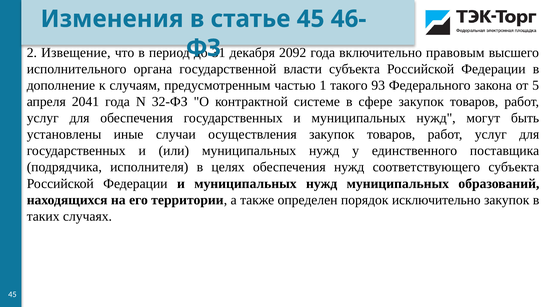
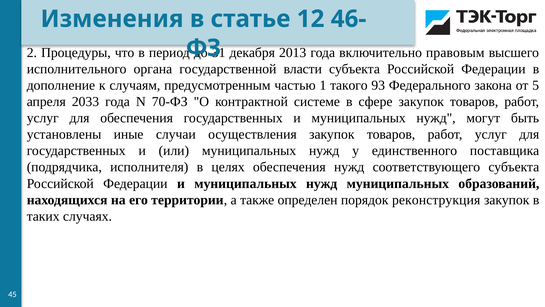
статье 45: 45 -> 12 (311, 19)
Извещение: Извещение -> Процедуры (76, 52)
2092: 2092 -> 2013 (293, 52)
2041: 2041 -> 2033 (85, 102)
32-ФЗ: 32-ФЗ -> 70-ФЗ (170, 102)
исключительно: исключительно -> реконструкция (436, 200)
